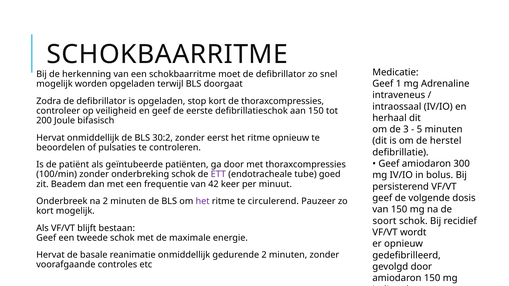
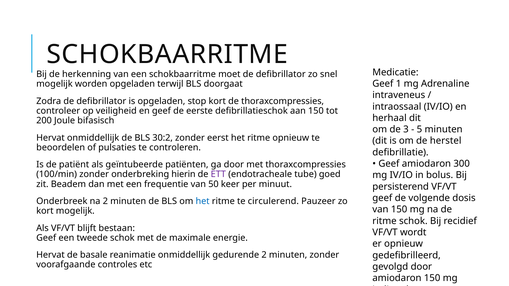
onderbreking schok: schok -> hierin (183, 175)
42: 42 -> 50 (213, 184)
het colour: purple -> blue (203, 201)
soort: soort -> ritme (385, 221)
